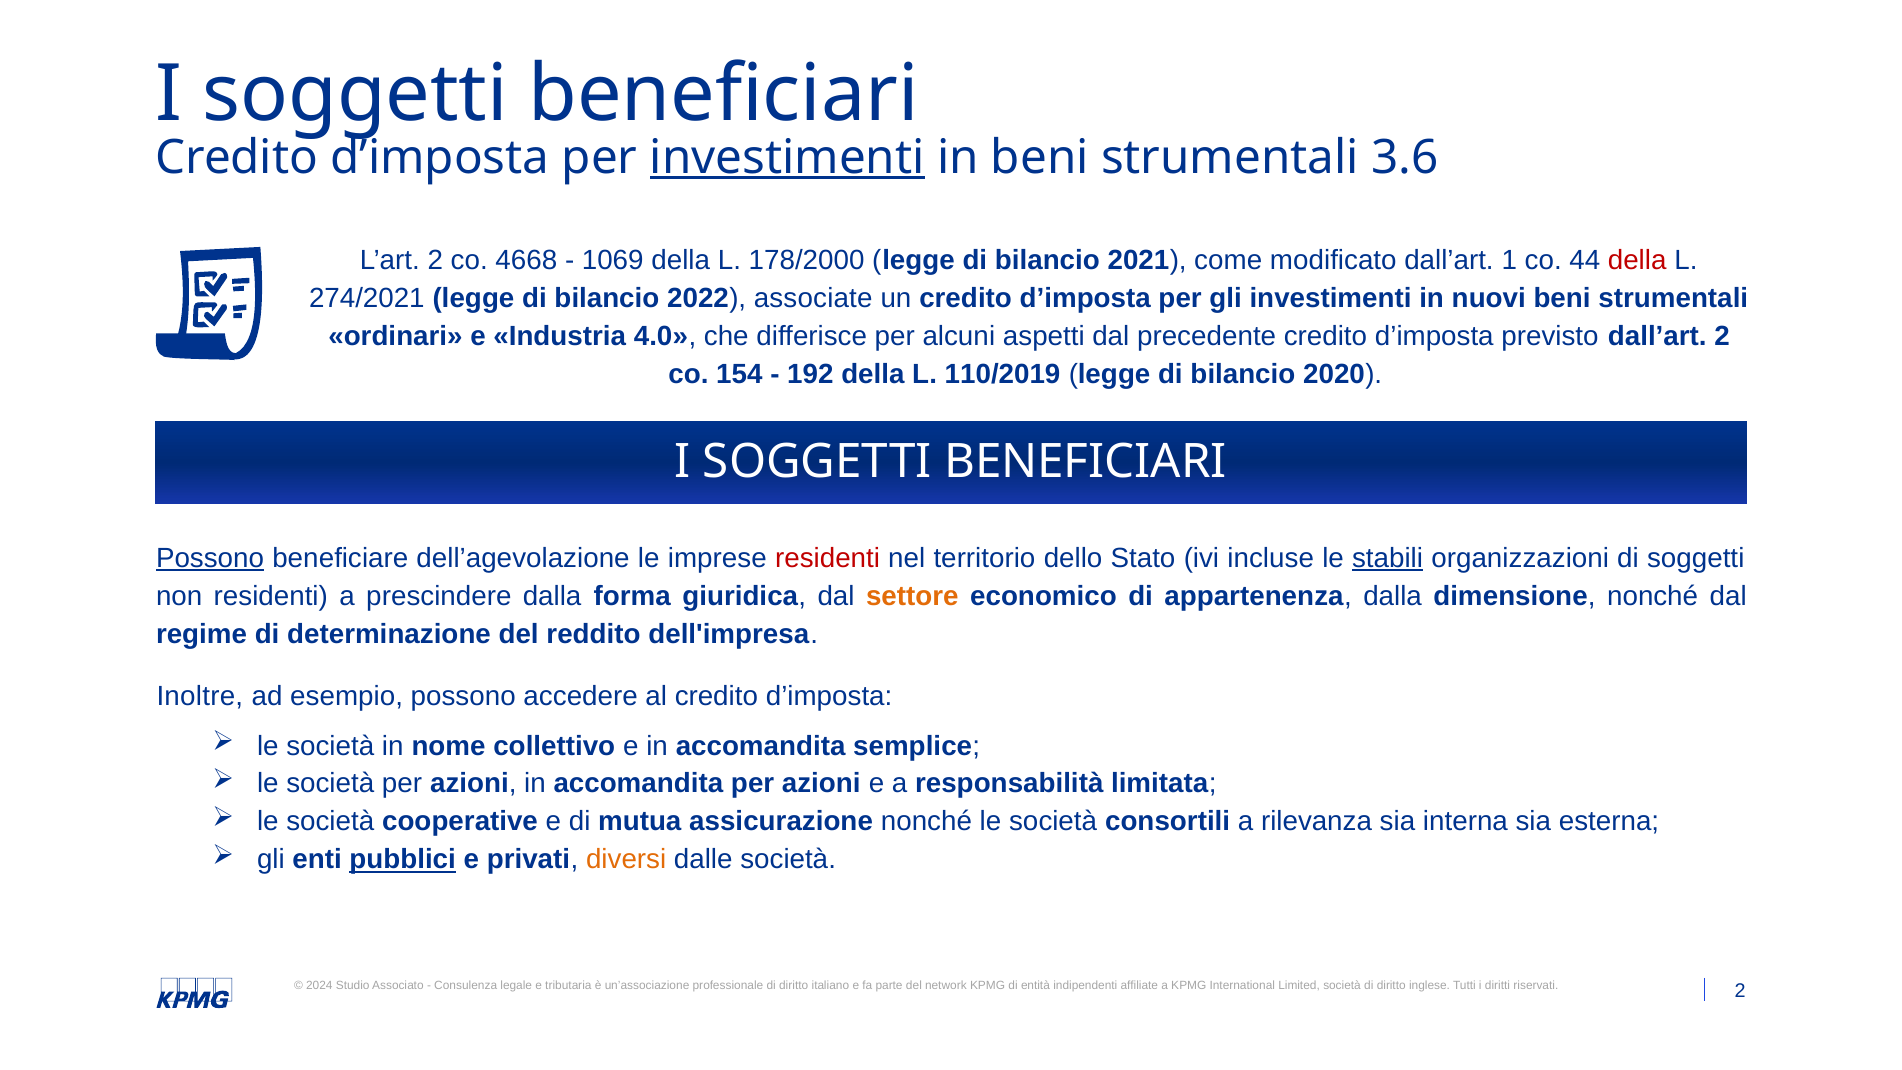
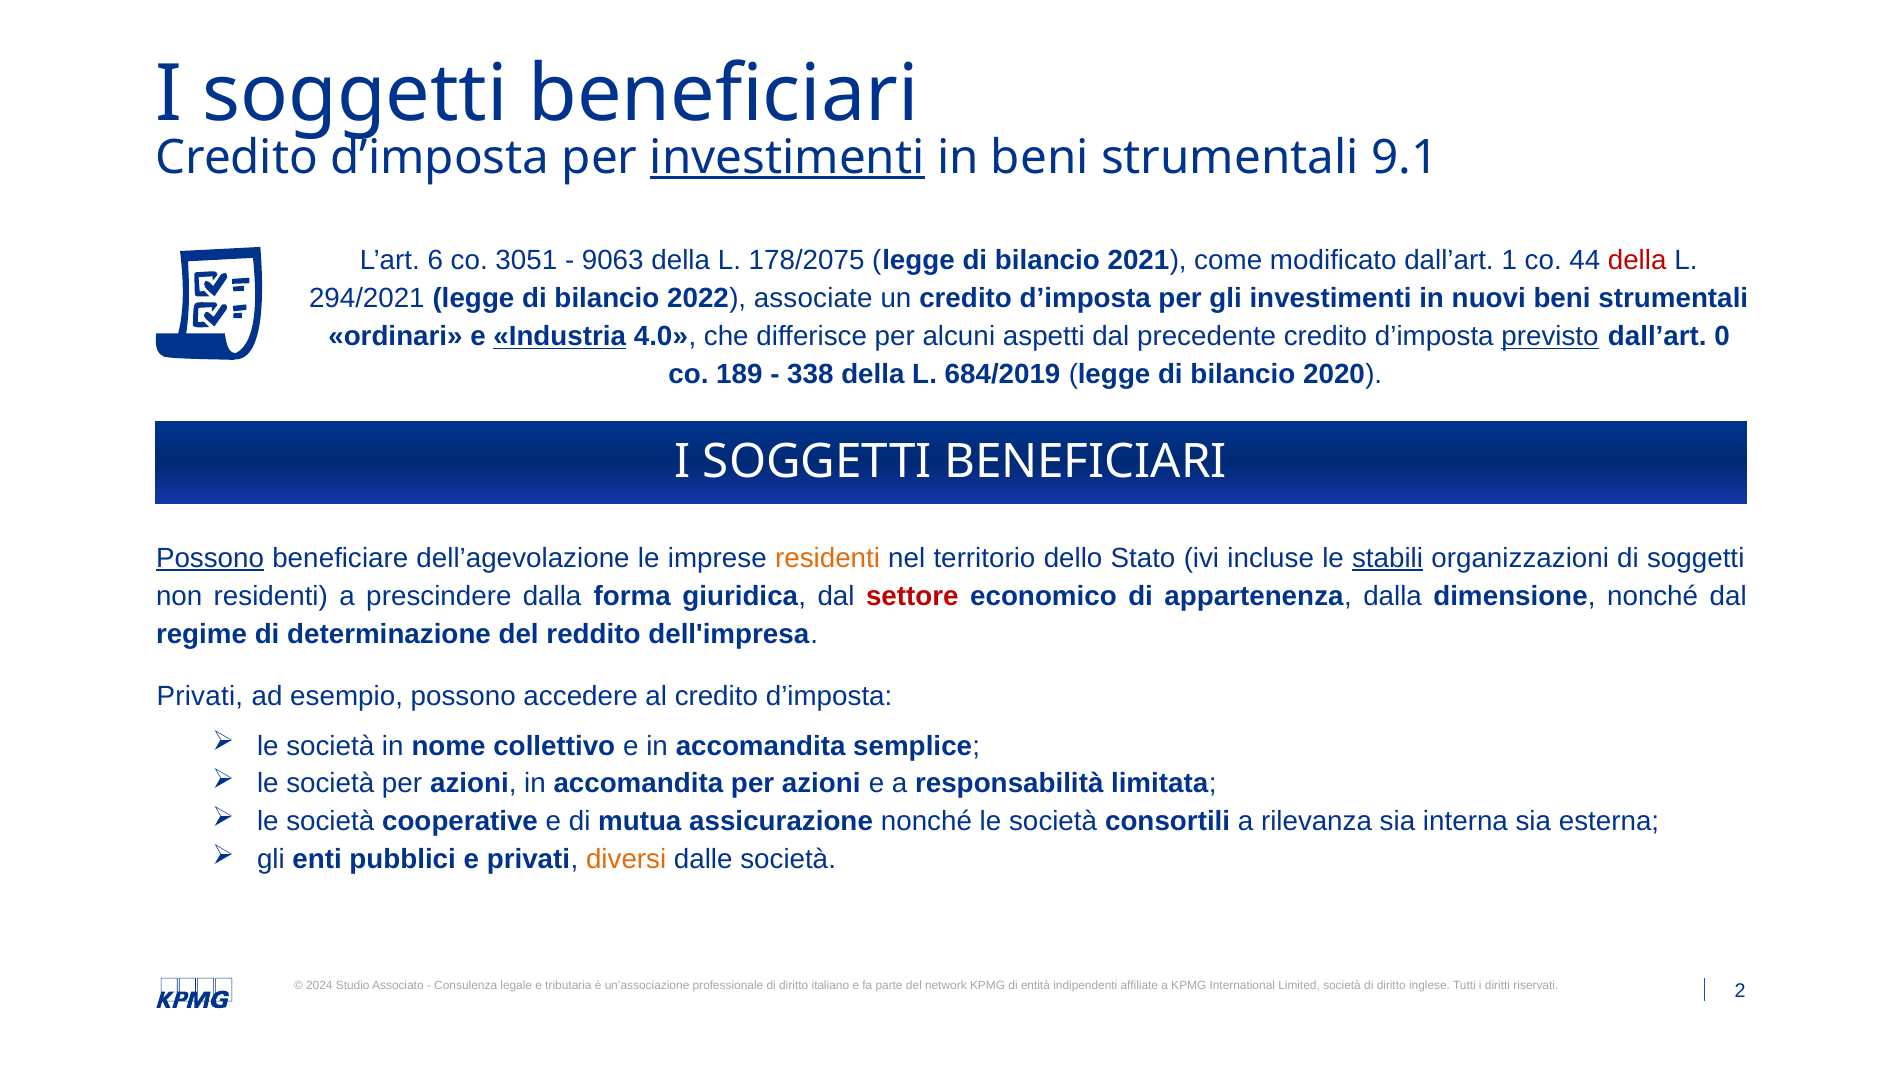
3.6: 3.6 -> 9.1 (1405, 157)
L’art 2: 2 -> 6 (435, 261)
4668: 4668 -> 3051 (526, 261)
1069: 1069 -> 9063 (613, 261)
178/2000: 178/2000 -> 178/2075 (807, 261)
274/2021: 274/2021 -> 294/2021 (367, 299)
Industria underline: none -> present (560, 337)
previsto underline: none -> present (1550, 337)
dall’art 2: 2 -> 0 (1722, 337)
154: 154 -> 189 (739, 374)
192: 192 -> 338 (810, 374)
110/2019: 110/2019 -> 684/2019 (1003, 374)
residenti colour: red -> orange (828, 558)
settore colour: orange -> red (912, 596)
Inoltre: Inoltre -> Privati (200, 696)
pubblici underline: present -> none (403, 860)
